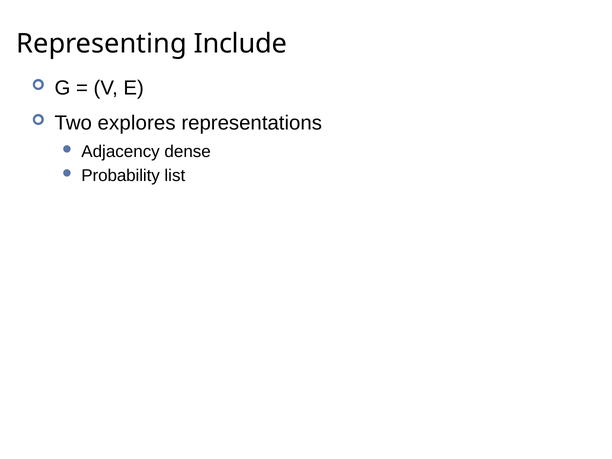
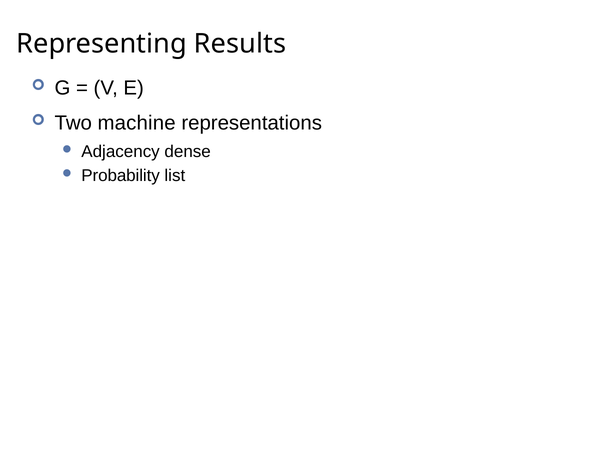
Include: Include -> Results (240, 44)
explores: explores -> machine (137, 123)
